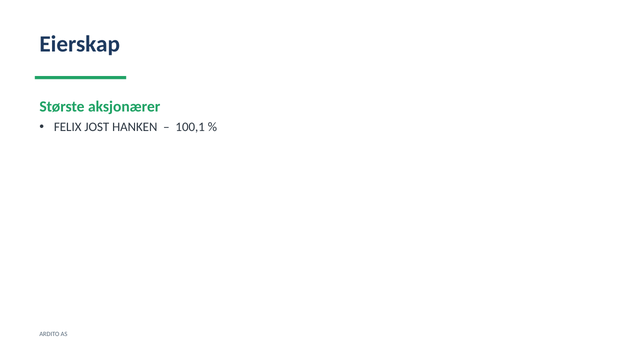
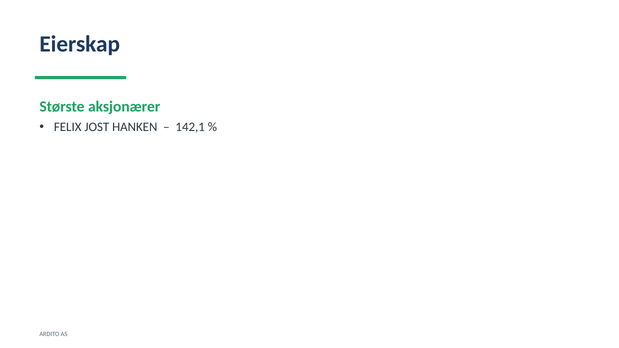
100,1: 100,1 -> 142,1 (190, 127)
